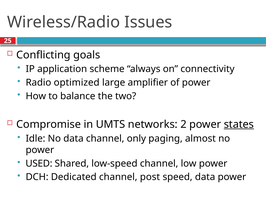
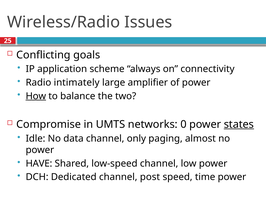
optimized: optimized -> intimately (77, 83)
How underline: none -> present (36, 96)
2: 2 -> 0 (183, 125)
USED: USED -> HAVE (39, 164)
speed data: data -> time (205, 177)
